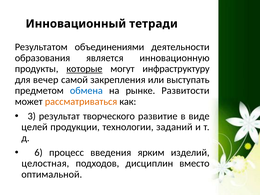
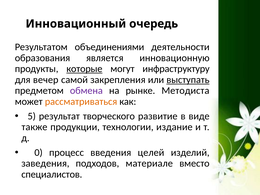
тетради: тетради -> очередь (154, 24)
выступать underline: none -> present (188, 80)
обмена colour: blue -> purple (86, 91)
Развитости: Развитости -> Методиста (185, 91)
3: 3 -> 5 (32, 116)
целей: целей -> также (34, 127)
заданий: заданий -> издание (174, 127)
6: 6 -> 0 (39, 152)
ярким: ярким -> целей (151, 152)
целостная: целостная -> заведения (45, 163)
дисциплин: дисциплин -> материале (149, 163)
оптимальной: оптимальной -> специалистов (52, 174)
